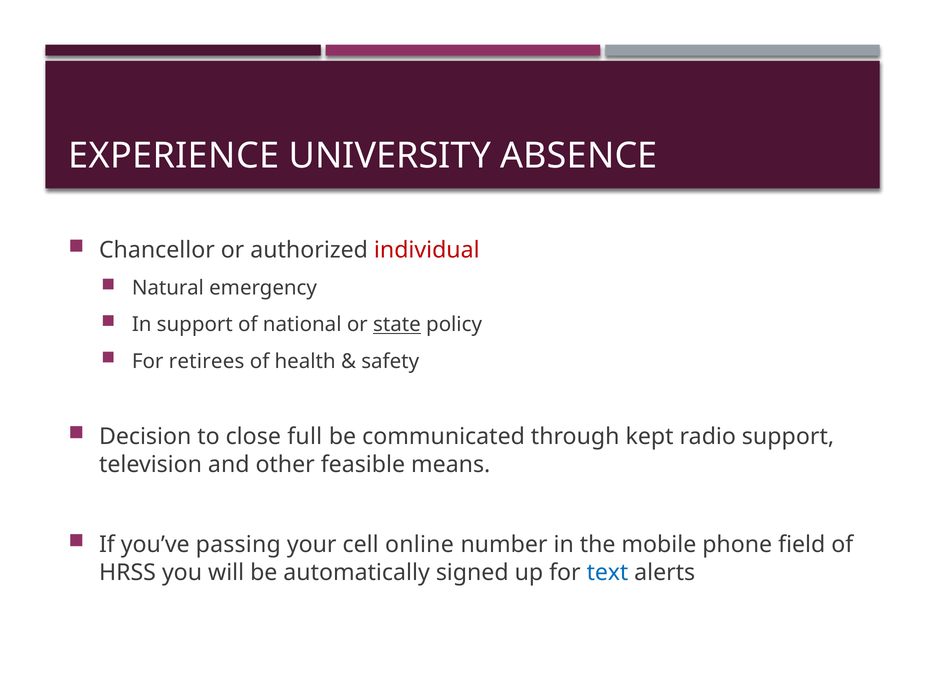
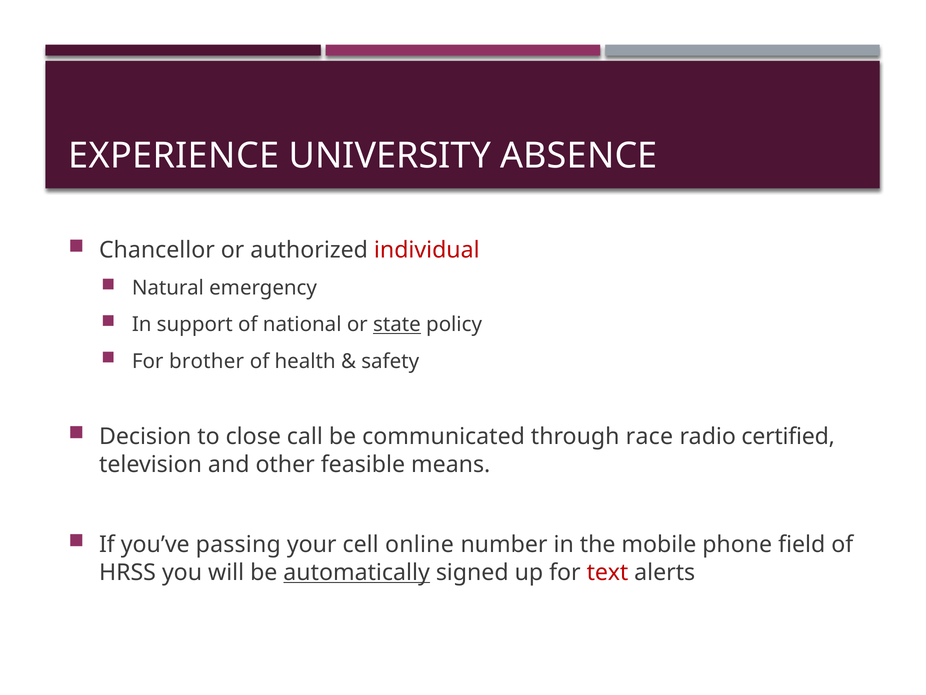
retirees: retirees -> brother (207, 361)
full: full -> call (305, 436)
kept: kept -> race (649, 436)
radio support: support -> certified (788, 436)
automatically underline: none -> present (357, 572)
text colour: blue -> red (607, 572)
